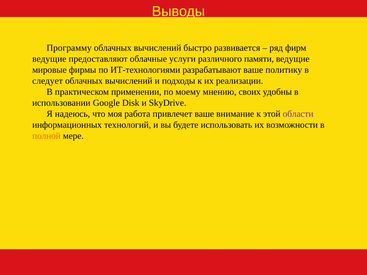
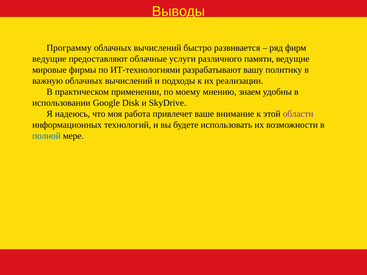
разрабатывают ваше: ваше -> вашу (253, 70)
следует: следует -> важную (48, 81)
своих: своих -> знаем (250, 92)
полной colour: orange -> blue (46, 136)
